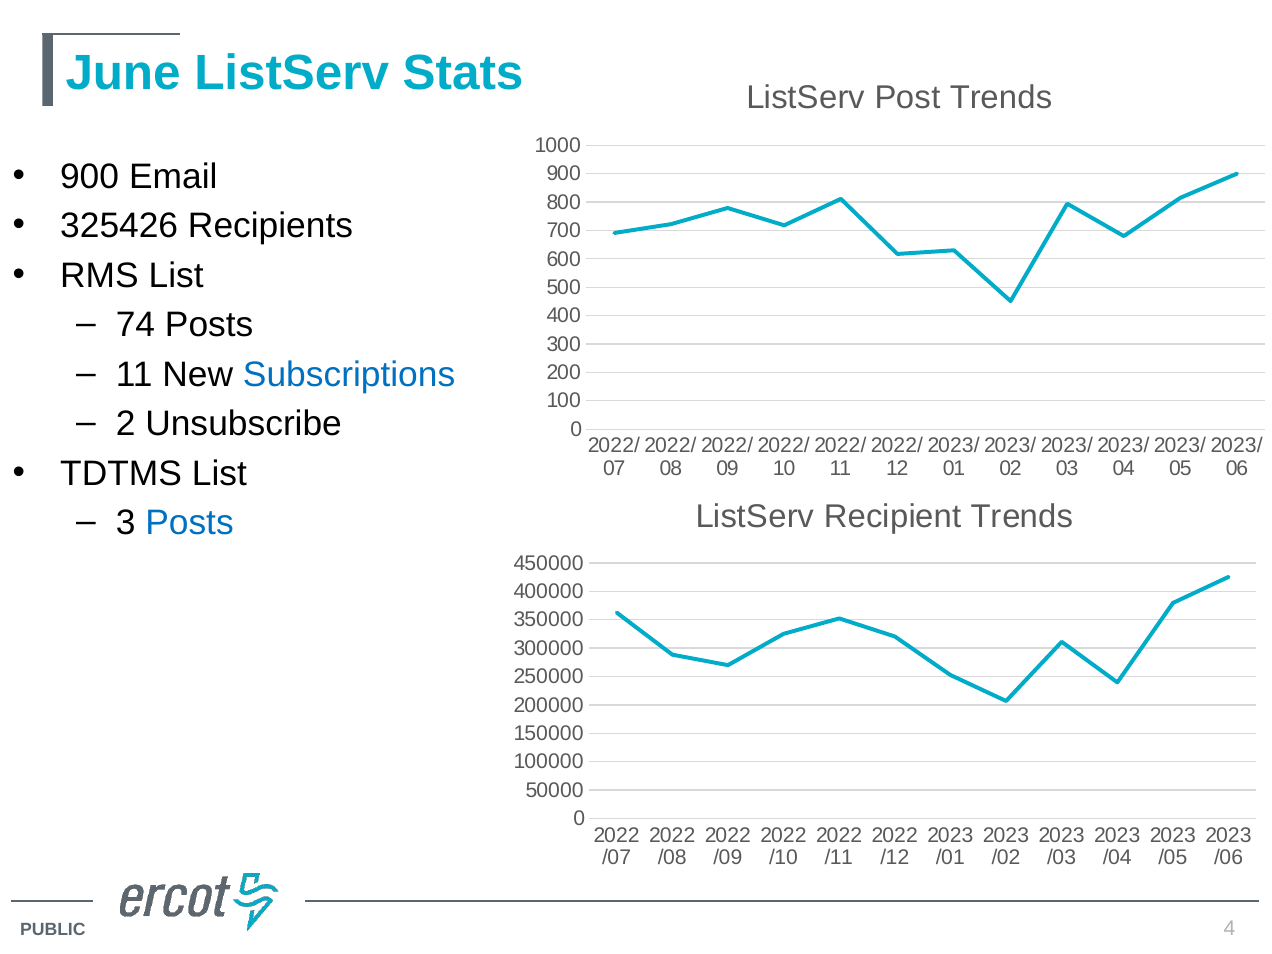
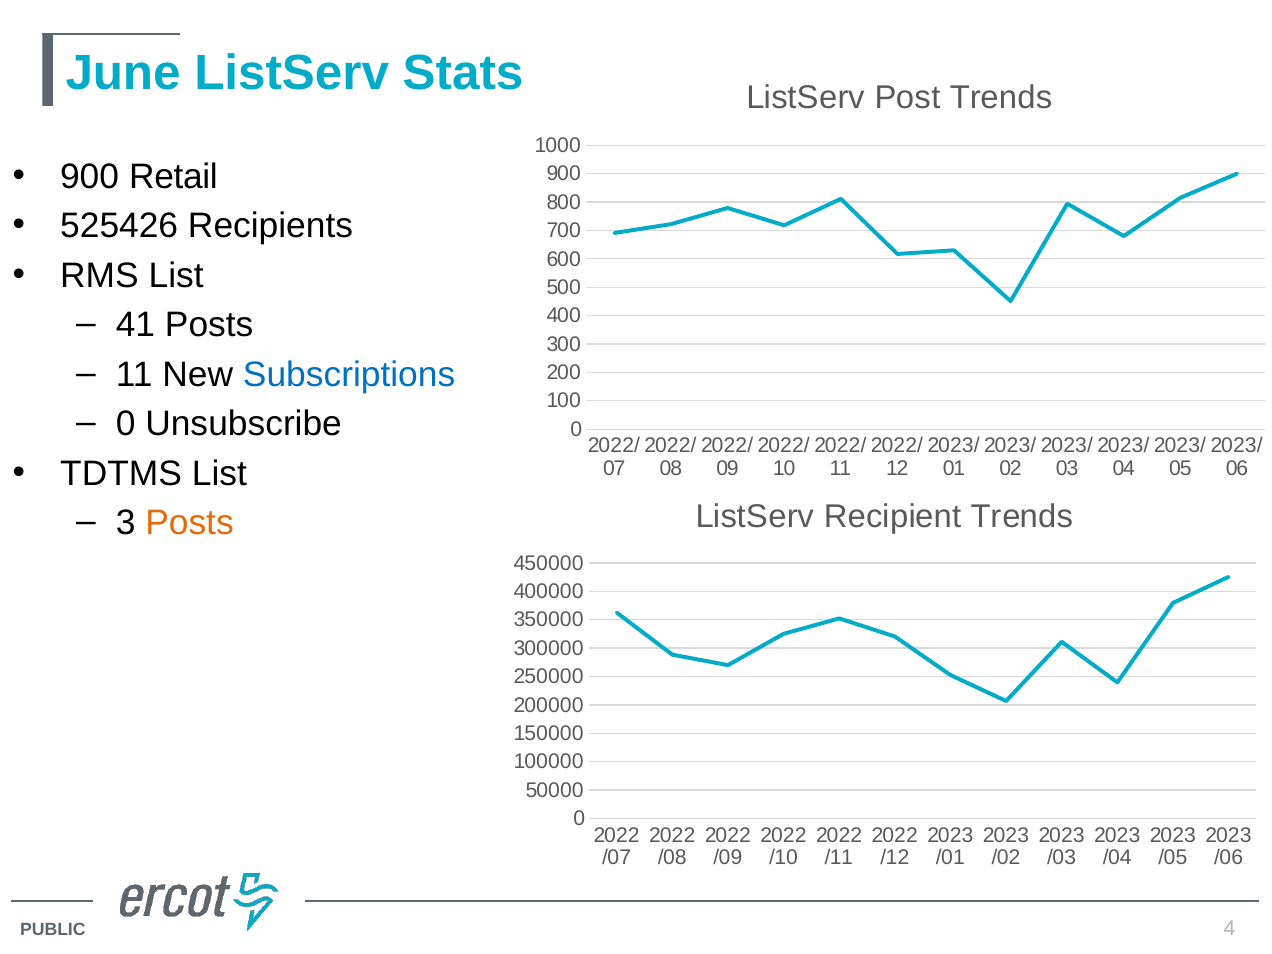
Email: Email -> Retail (173, 177)
325426: 325426 -> 525426 (119, 226)
74: 74 -> 41 (135, 325)
2: 2 -> 0 (126, 424)
Posts colour: blue -> orange (190, 523)
